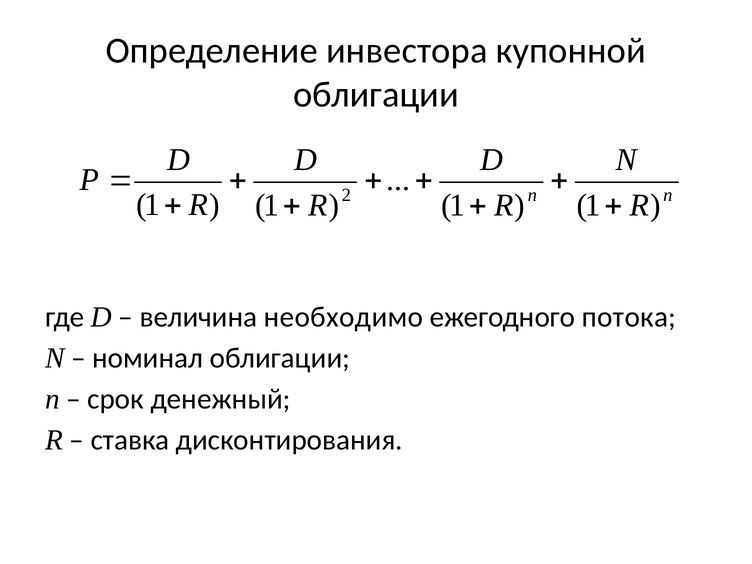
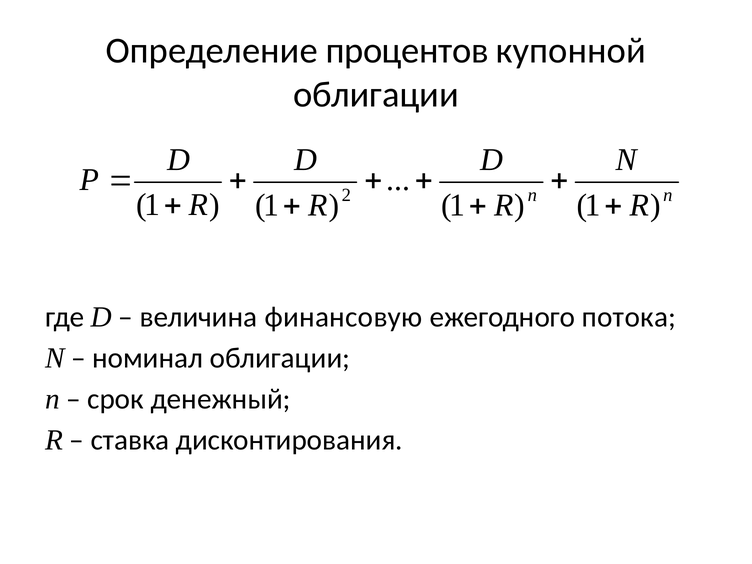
инвестора: инвестора -> процентов (407, 51)
необходимо: необходимо -> финансовую (344, 317)
